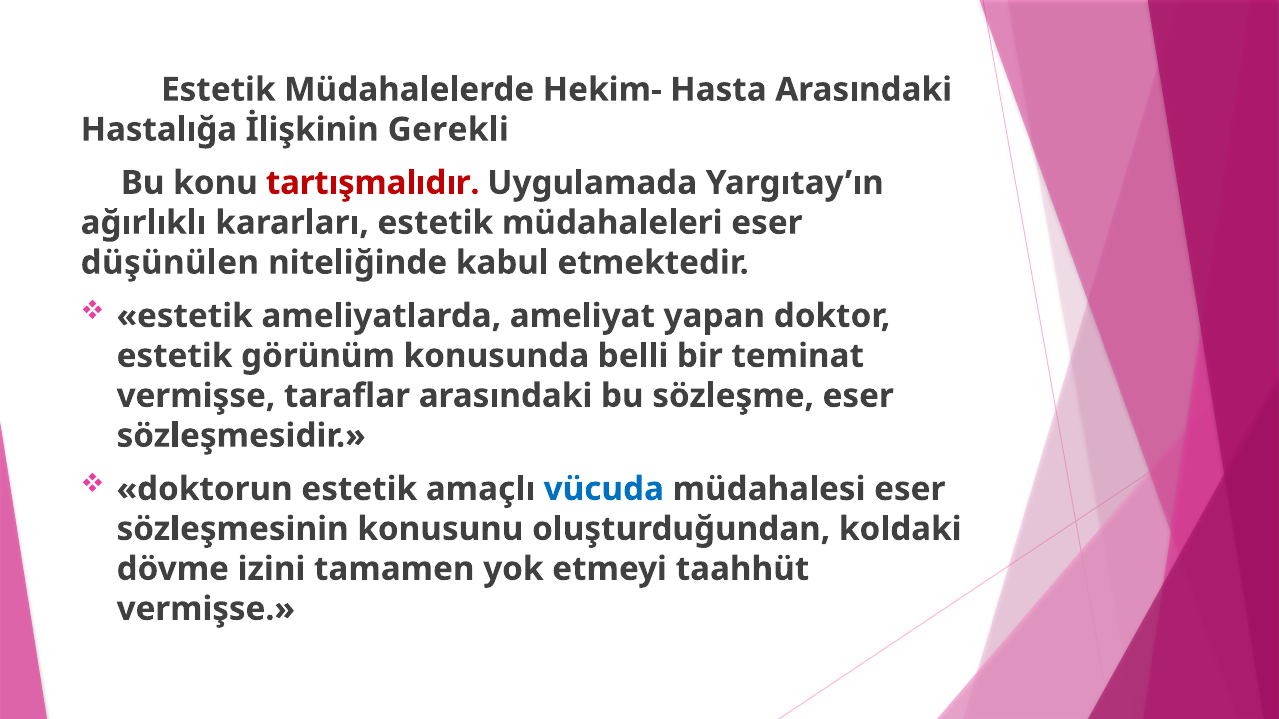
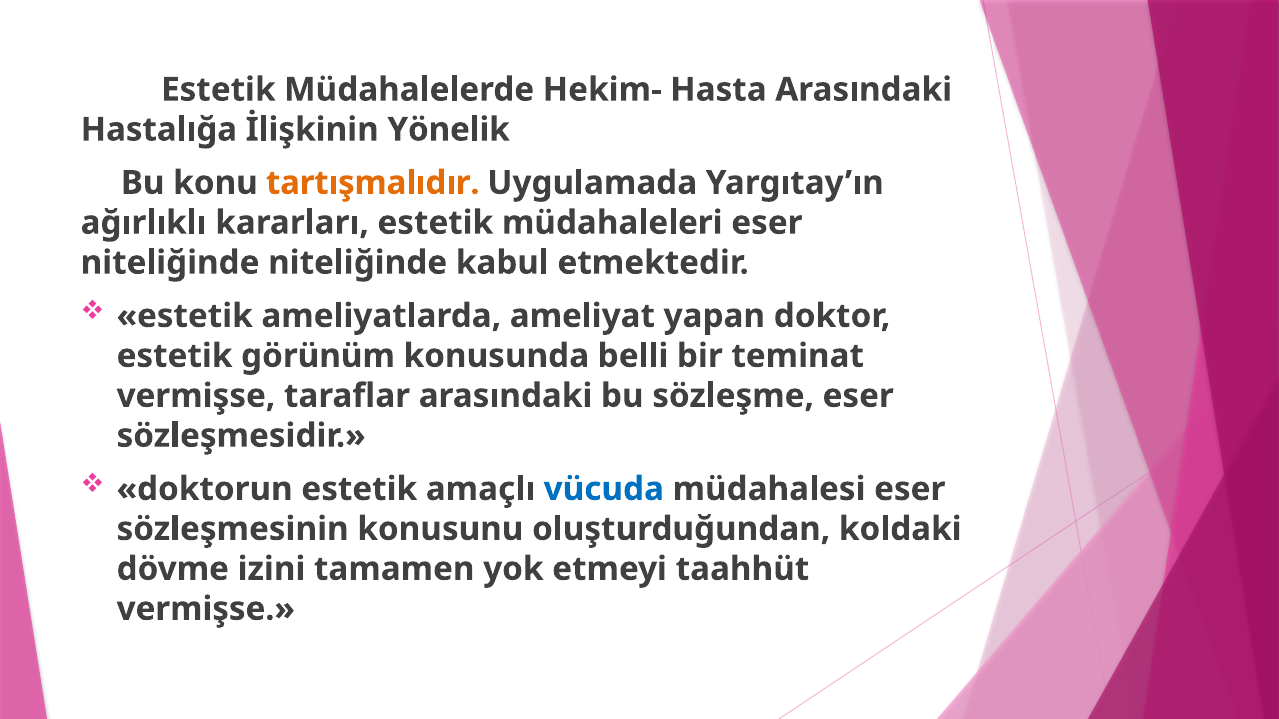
Gerekli: Gerekli -> Yönelik (449, 130)
tartışmalıdır colour: red -> orange (373, 183)
düşünülen: düşünülen -> niteliğinde (170, 263)
